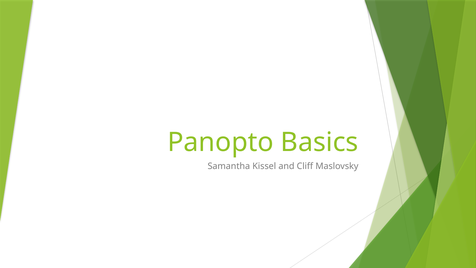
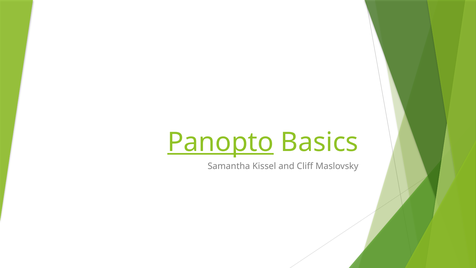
Panopto underline: none -> present (221, 142)
